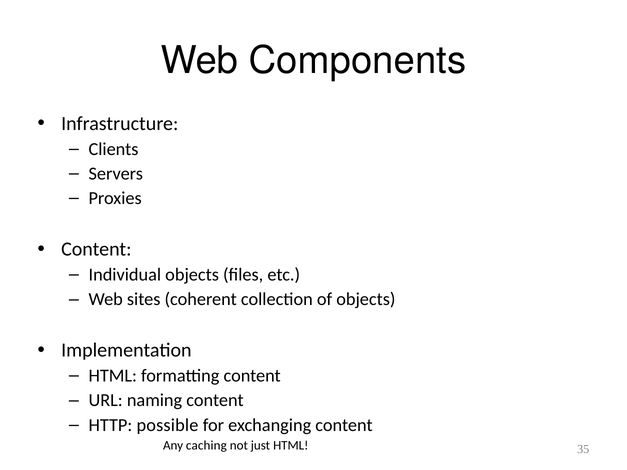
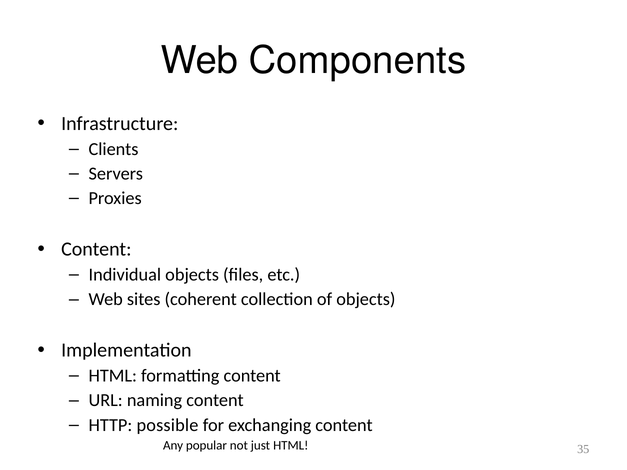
caching: caching -> popular (206, 446)
